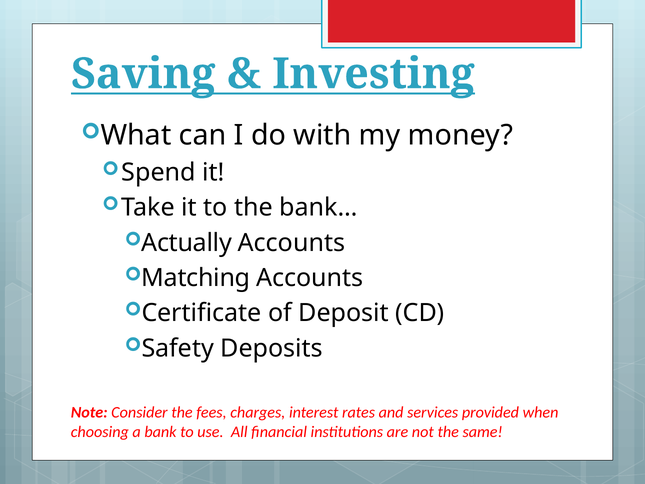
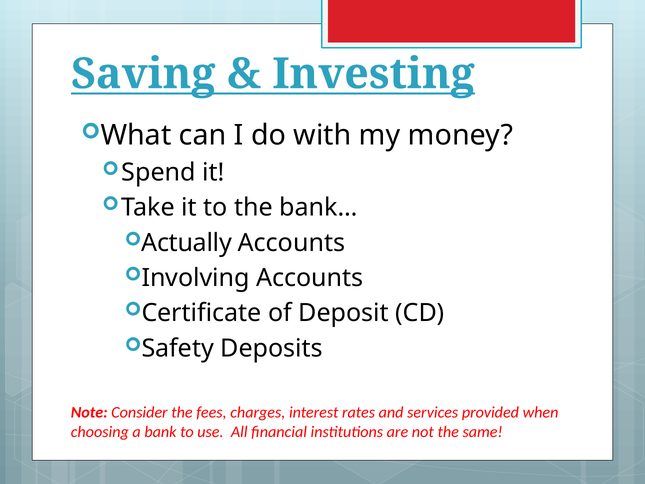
Matching: Matching -> Involving (196, 278)
